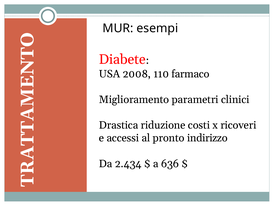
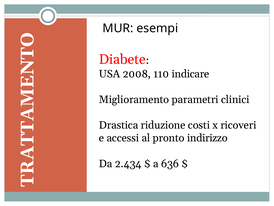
farmaco: farmaco -> indicare (190, 74)
